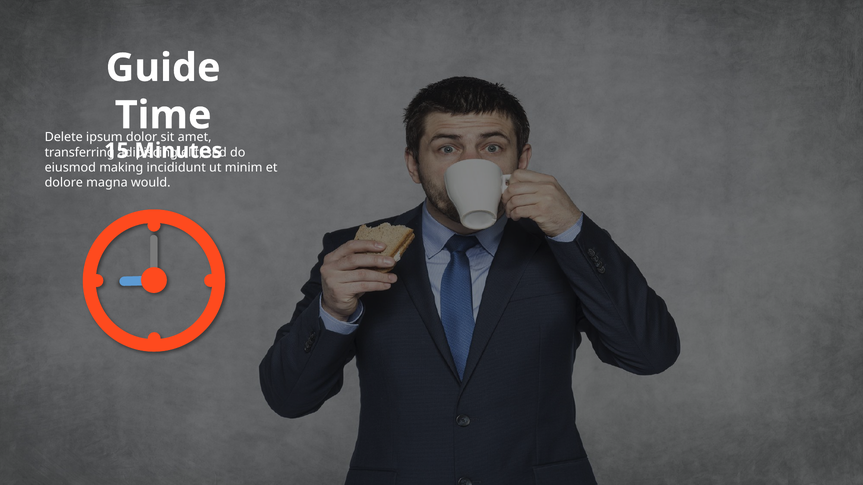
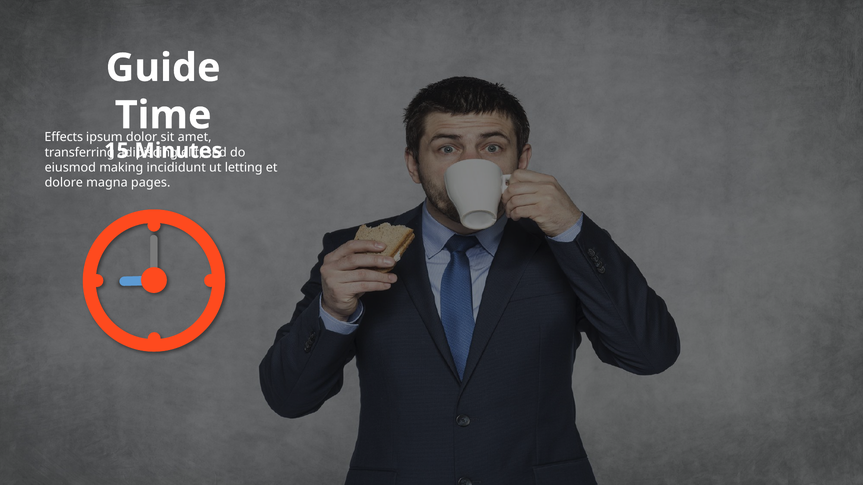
Delete: Delete -> Effects (64, 137)
minim: minim -> letting (244, 168)
would: would -> pages (151, 183)
